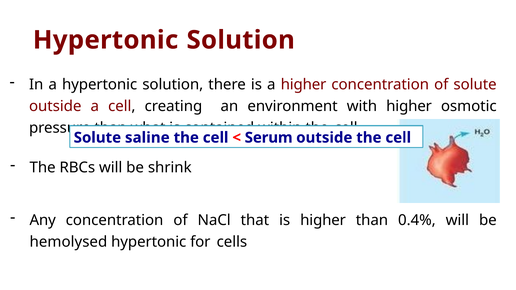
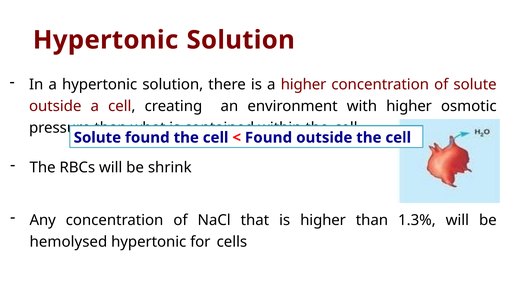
Solute saline: saline -> found (147, 138)
Serum: Serum -> Found (269, 138)
0.4%: 0.4% -> 1.3% (417, 220)
